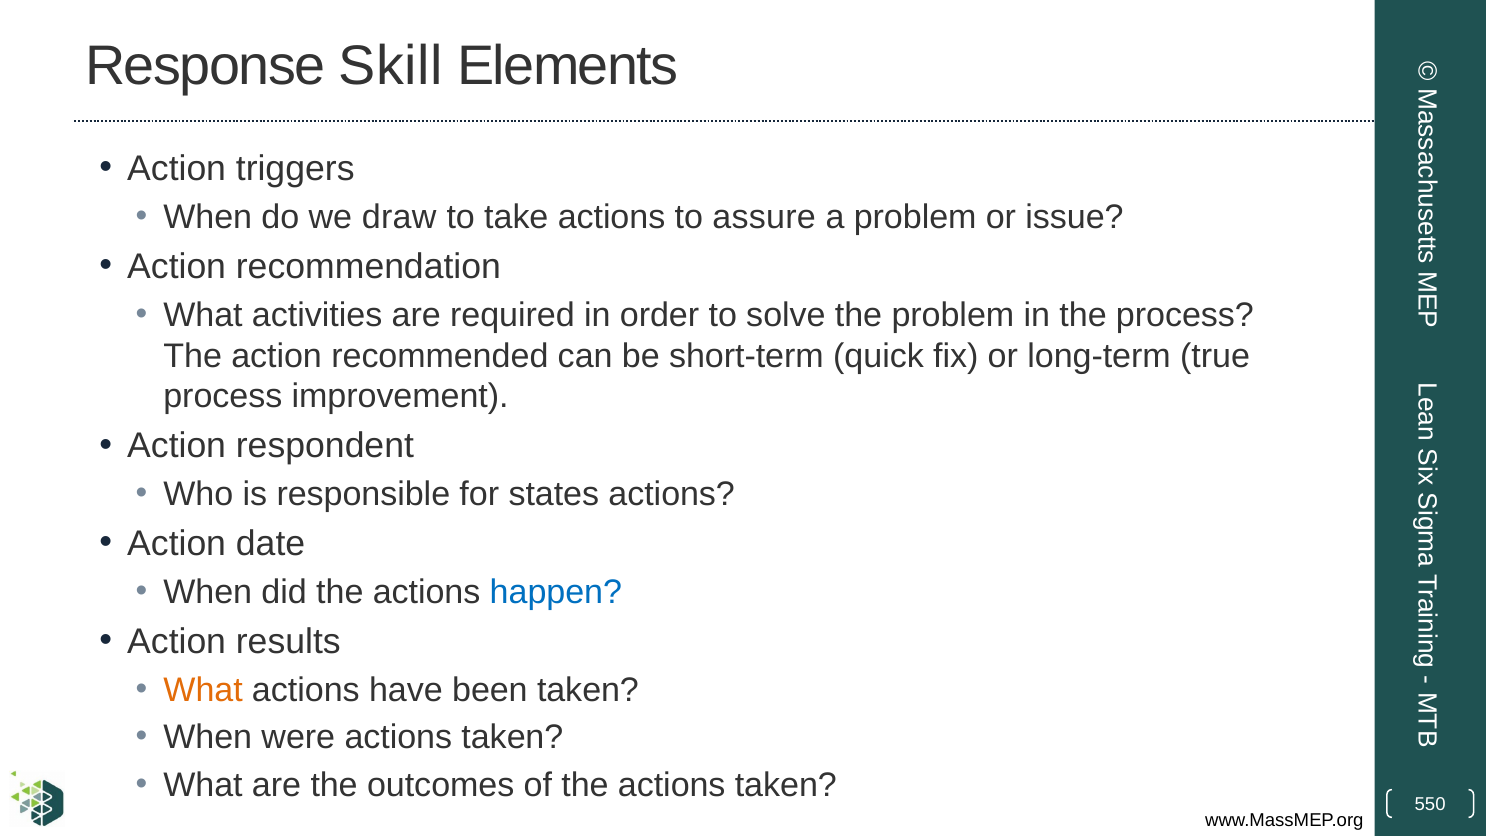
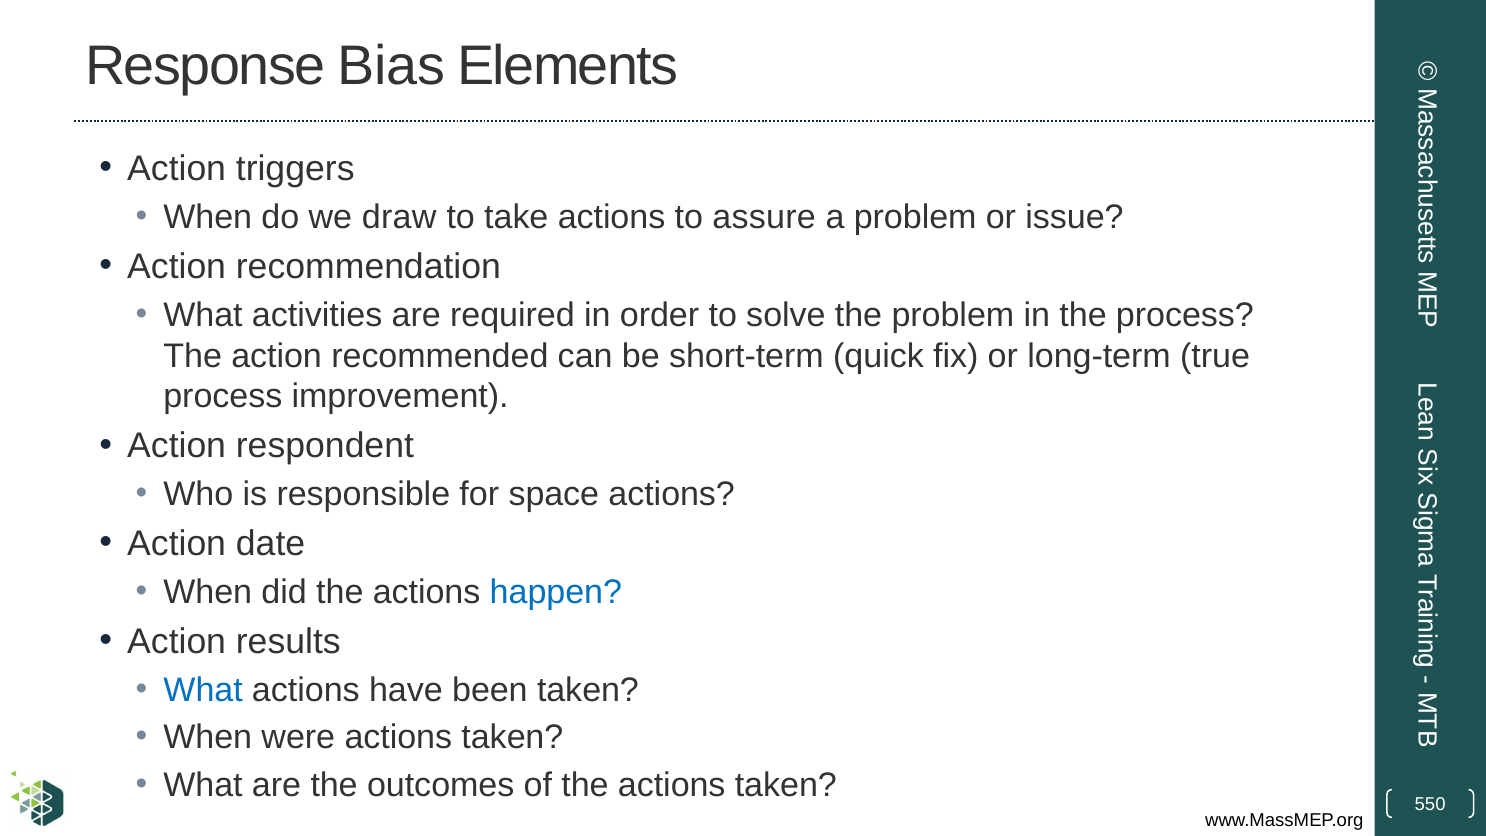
Skill: Skill -> Bias (392, 66)
states: states -> space (554, 494)
What colour: orange -> blue (203, 690)
